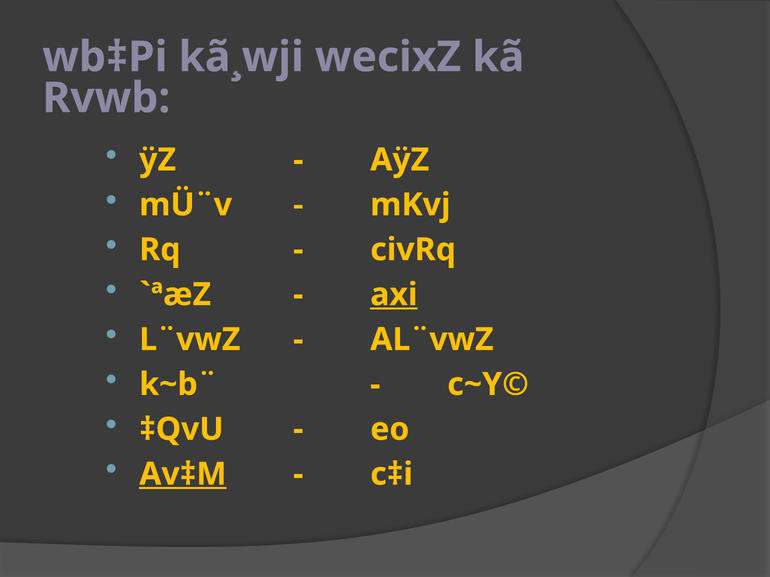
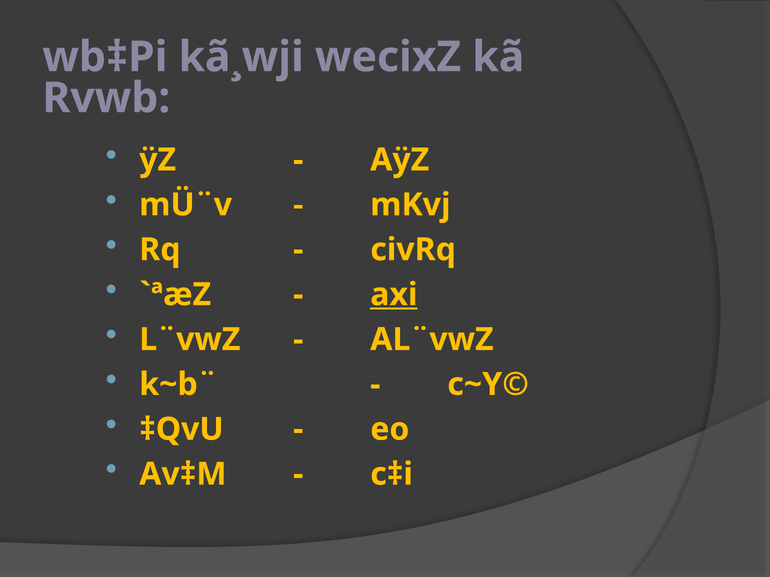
Av‡M underline: present -> none (183, 475)
